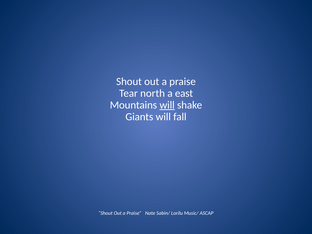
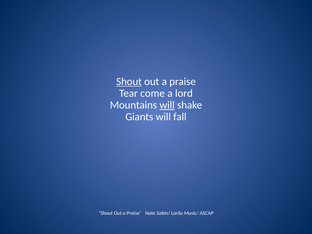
Shout underline: none -> present (129, 82)
north: north -> come (153, 93)
east: east -> lord (184, 93)
